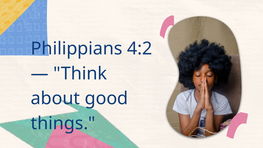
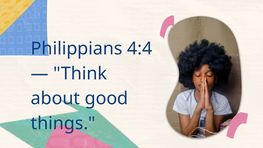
4:2: 4:2 -> 4:4 (140, 49)
